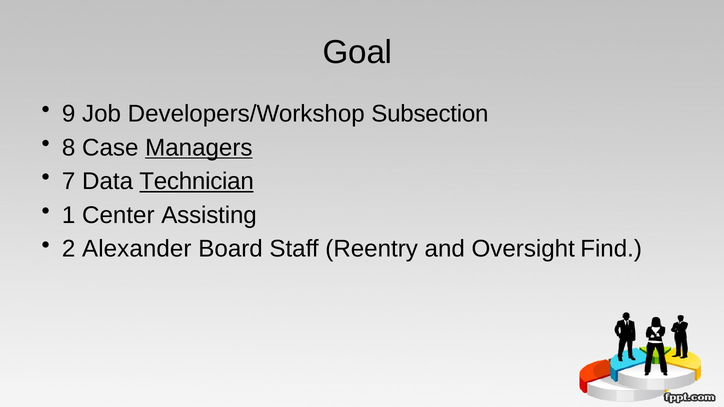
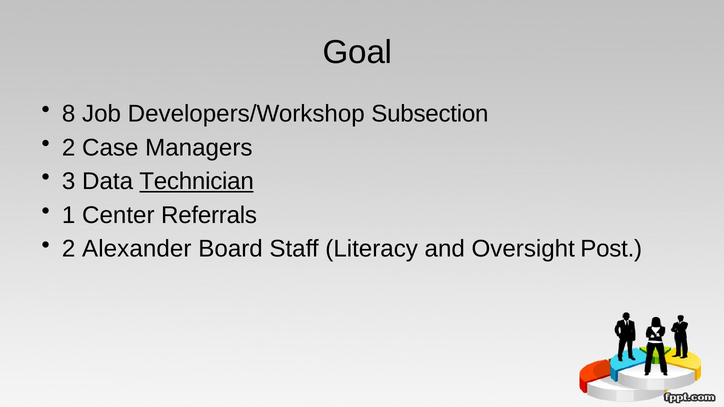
9: 9 -> 8 (69, 114)
8: 8 -> 2 (69, 148)
Managers underline: present -> none (199, 148)
7: 7 -> 3 (69, 182)
Assisting: Assisting -> Referrals (209, 215)
Reentry: Reentry -> Literacy (372, 249)
Find: Find -> Post (611, 249)
